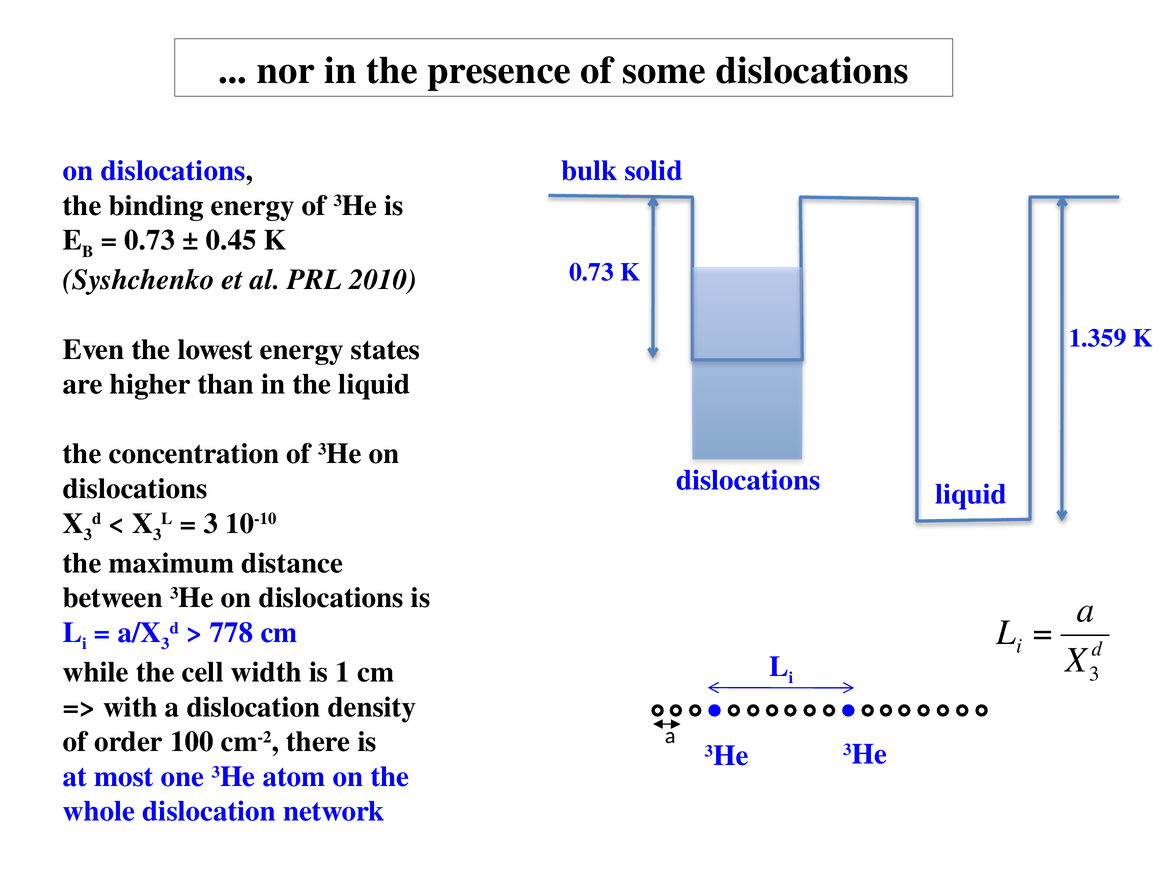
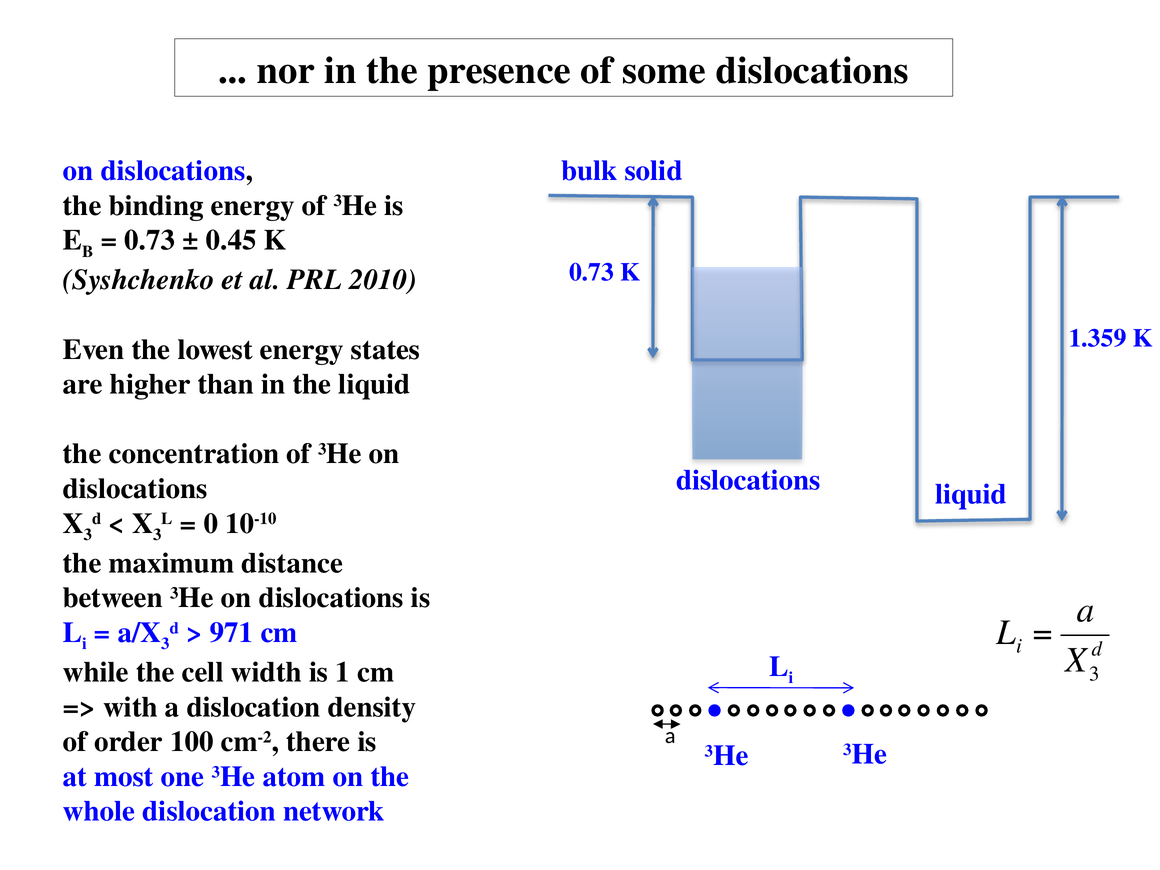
3: 3 -> 0 (211, 524)
778: 778 -> 971 (231, 633)
